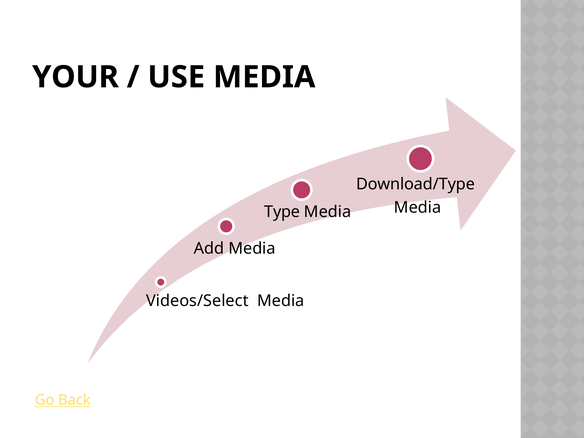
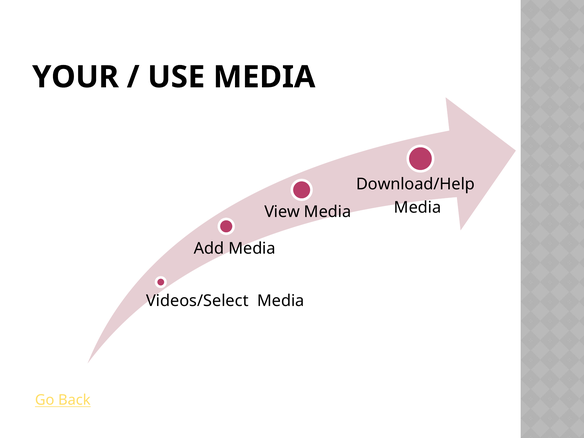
Download/Type: Download/Type -> Download/Help (415, 184)
Type: Type -> View (282, 212)
